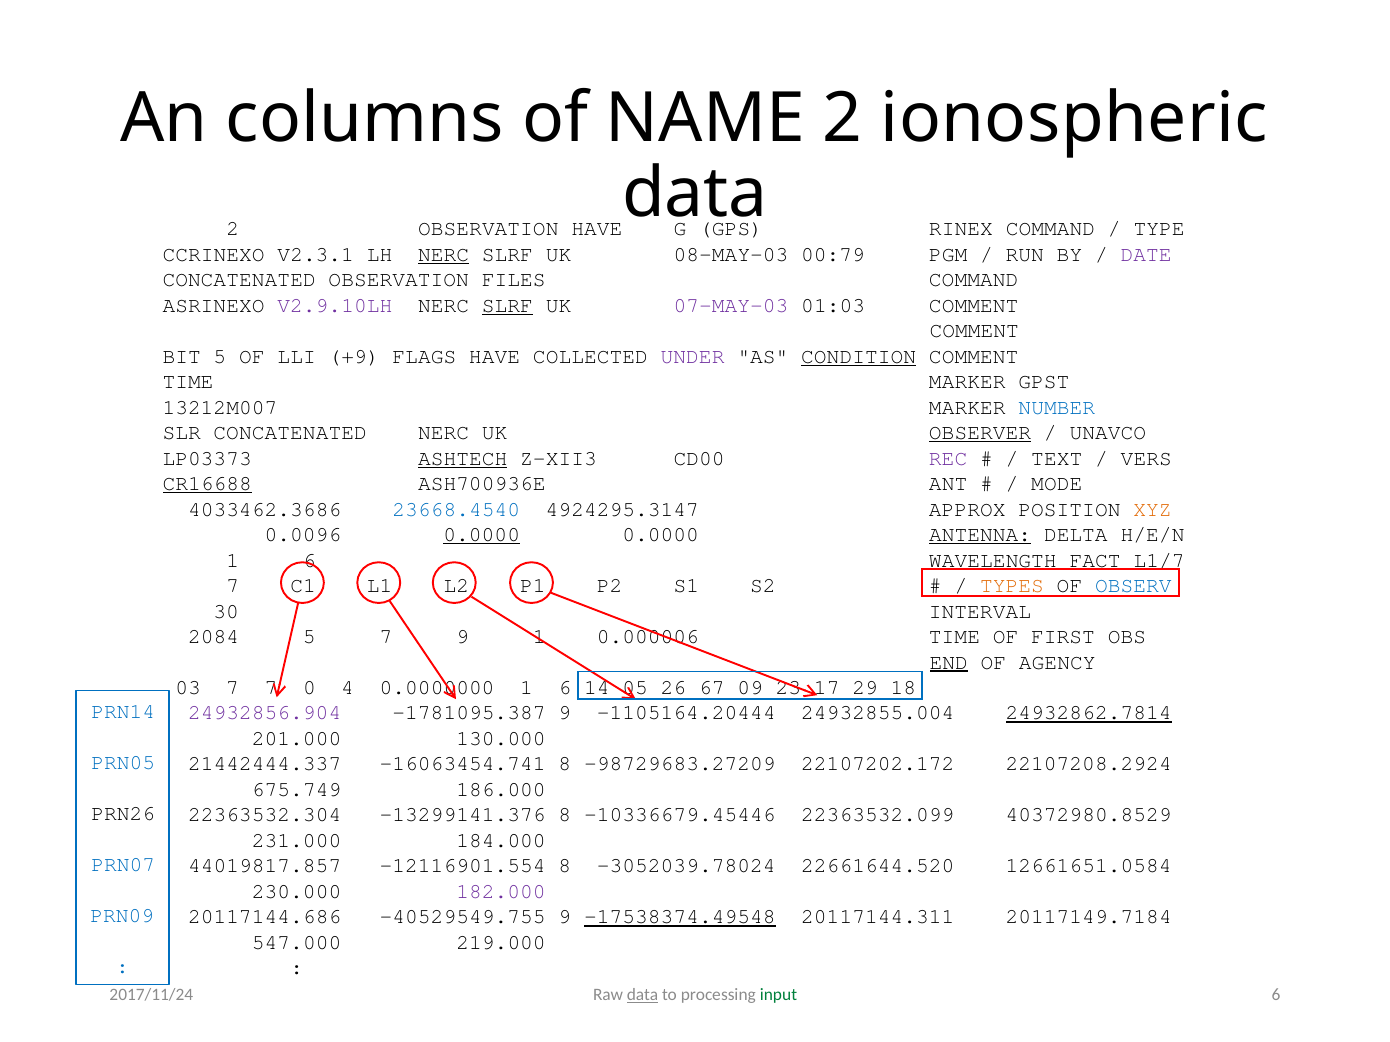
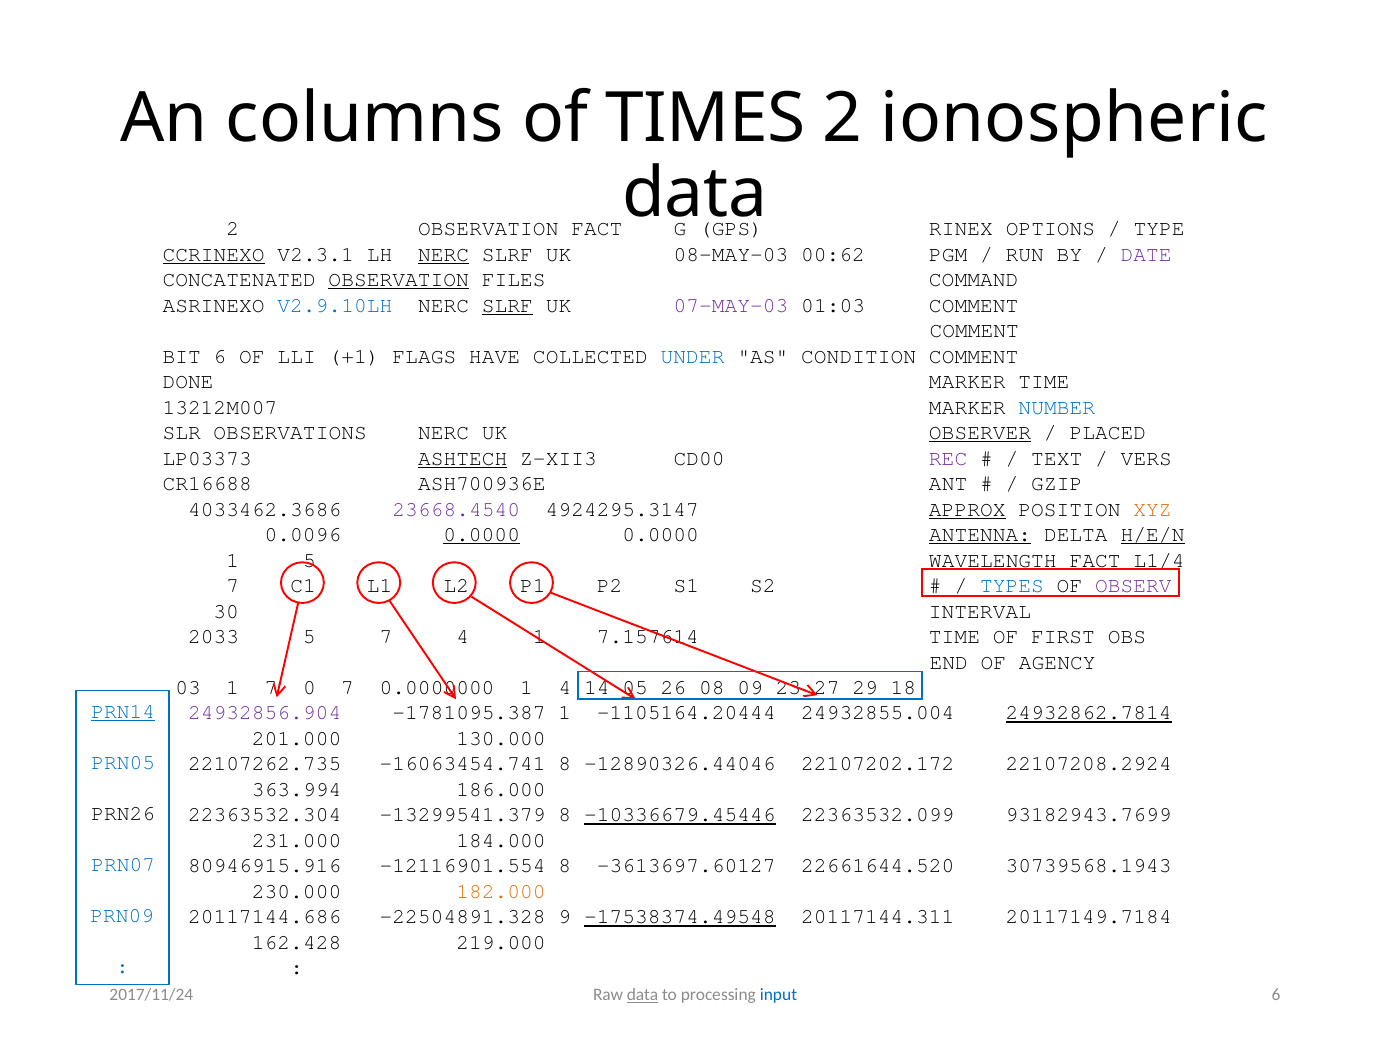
NAME: NAME -> TIMES (706, 118)
OBSERVATION HAVE: HAVE -> FACT (597, 229)
RINEX COMMAND: COMMAND -> OPTIONS (1050, 229)
CCRINEXO underline: none -> present (214, 254)
00:79: 00:79 -> 00:62 (833, 254)
OBSERVATION underline: none -> present (399, 280)
V2.9.10LH colour: purple -> blue (335, 305)
BIT 5: 5 -> 6 (220, 356)
+9: +9 -> +1 (354, 356)
UNDER colour: purple -> blue (693, 356)
CONDITION underline: present -> none (859, 356)
TIME: TIME -> DONE (188, 382)
MARKER GPST: GPST -> TIME (1044, 382)
SLR CONCATENATED: CONCATENATED -> OBSERVATIONS (290, 433)
UNAVCO: UNAVCO -> PLACED (1108, 433)
CR16688 underline: present -> none (207, 484)
MODE: MODE -> GZIP (1057, 484)
23668.4540 colour: blue -> purple (456, 509)
APPROX underline: none -> present (967, 509)
H/E/N underline: none -> present (1153, 535)
6: 6 -> 5 (309, 560)
L1/7: L1/7 -> L1/4 (1159, 560)
TYPES colour: orange -> blue (1012, 586)
OBSERV colour: blue -> purple (1133, 586)
2084: 2084 -> 2033 (214, 637)
7 9: 9 -> 4 (463, 637)
0.000006: 0.000006 -> 7.157614 (648, 637)
END underline: present -> none (949, 662)
03 7: 7 -> 1 (233, 688)
0 4: 4 -> 7 (348, 688)
0.0000000 1 6: 6 -> 4 (565, 688)
67: 67 -> 08 (712, 688)
17: 17 -> 27 (827, 688)
PRN14 underline: none -> present (123, 712)
-1781095.387 9: 9 -> 1 (565, 713)
21442444.337: 21442444.337 -> 22107262.735 (265, 764)
-98729683.27209: -98729683.27209 -> -12890326.44046 (680, 764)
675.749: 675.749 -> 363.994 (297, 790)
-13299141.376: -13299141.376 -> -13299541.379 (463, 815)
-10336679.45446 underline: none -> present (680, 815)
40372980.8529: 40372980.8529 -> 93182943.7699 (1089, 815)
44019817.857: 44019817.857 -> 80946915.916 (265, 866)
-3052039.78024: -3052039.78024 -> -3613697.60127 (686, 866)
12661651.0584: 12661651.0584 -> 30739568.1943 (1089, 866)
182.000 colour: purple -> orange (501, 892)
-40529549.755: -40529549.755 -> -22504891.328 (463, 917)
547.000: 547.000 -> 162.428 (297, 943)
input colour: green -> blue (778, 995)
